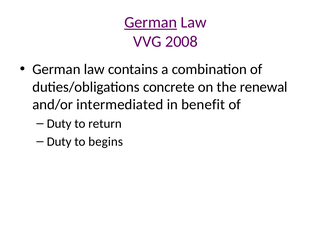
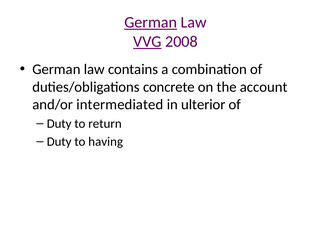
VVG underline: none -> present (147, 42)
renewal: renewal -> account (264, 87)
benefit: benefit -> ulterior (203, 105)
begins: begins -> having (106, 142)
